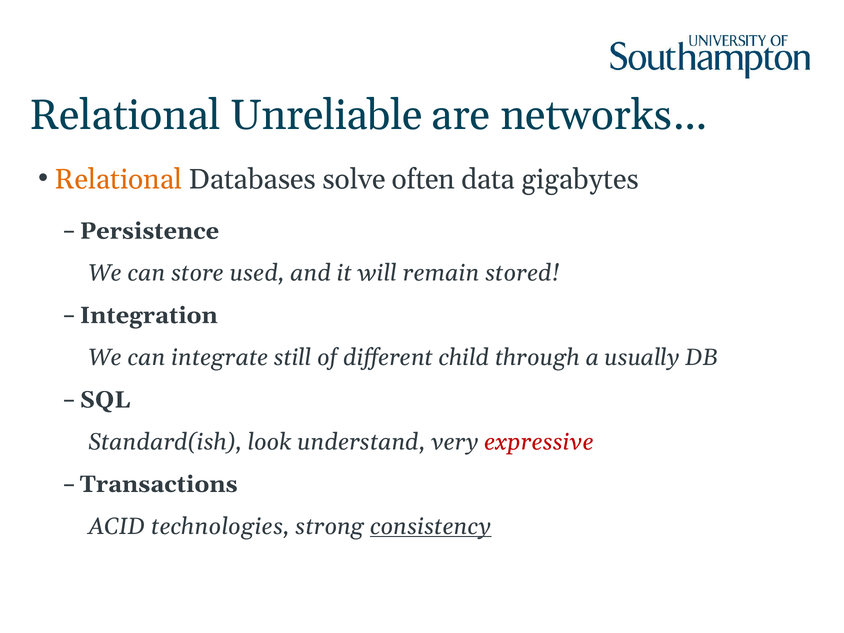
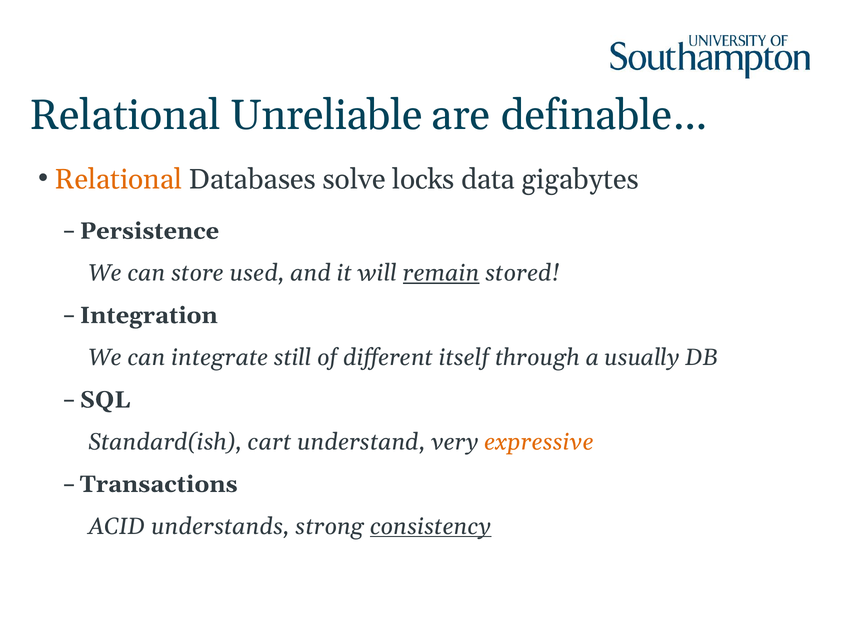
networks…: networks… -> definable… (603, 116)
often: often -> locks (423, 179)
remain underline: none -> present (441, 273)
child: child -> itself (464, 358)
look: look -> cart (270, 442)
expressive colour: red -> orange (539, 442)
technologies: technologies -> understands (220, 526)
